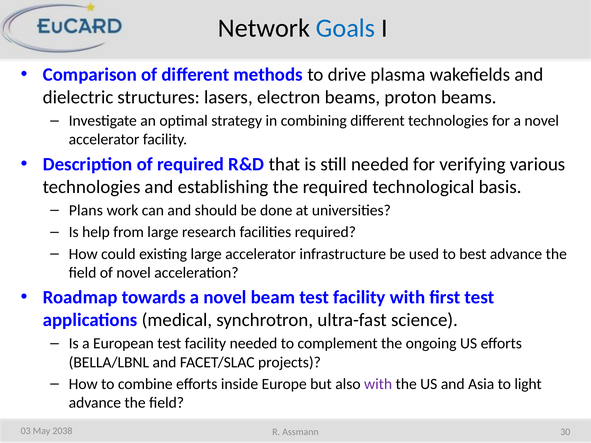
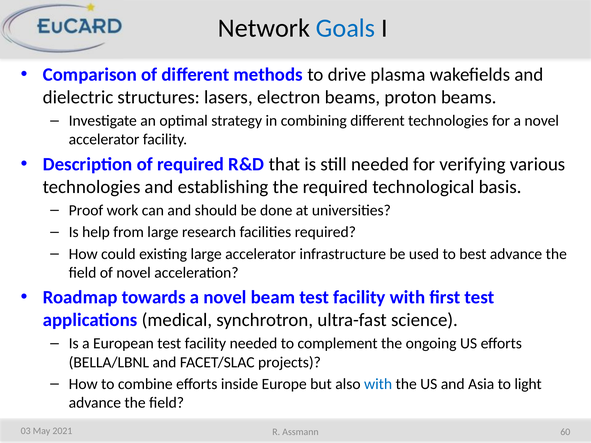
Plans: Plans -> Proof (86, 210)
with colour: purple -> blue (378, 384)
2038: 2038 -> 2021 (62, 431)
30: 30 -> 60 (565, 432)
